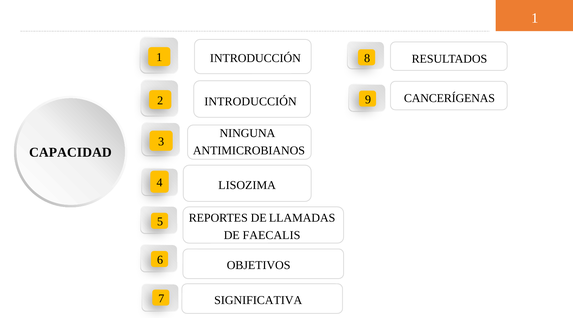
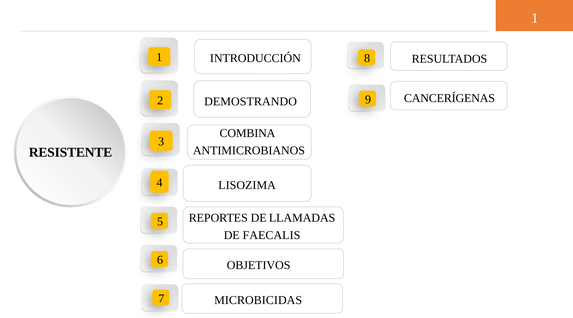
INTRODUCCIÓN: INTRODUCCIÓN -> DEMOSTRANDO (251, 102)
NINGUNA: NINGUNA -> COMBINA (247, 133)
CAPACIDAD: CAPACIDAD -> RESISTENTE (71, 153)
SIGNIFICATIVA: SIGNIFICATIVA -> MICROBICIDAS (258, 300)
